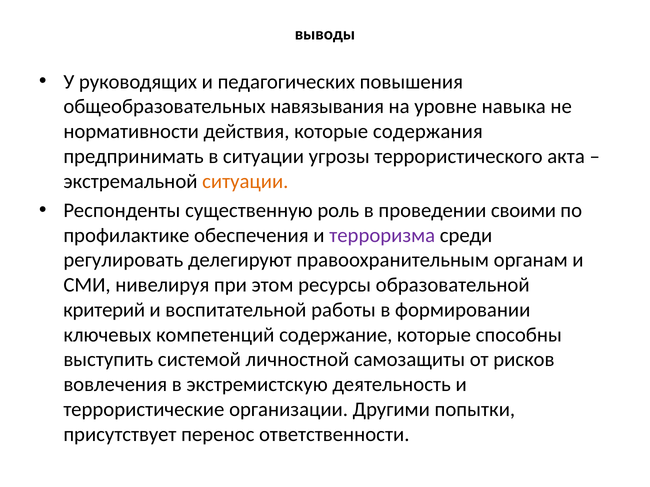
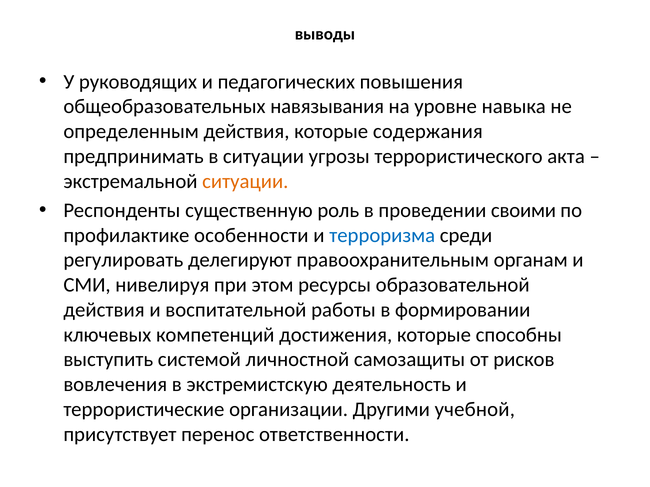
нормативности: нормативности -> определенным (131, 132)
обеспечения: обеспечения -> особенности (251, 235)
терроризма colour: purple -> blue (382, 235)
критерий: критерий -> действия (104, 310)
содержание: содержание -> достижения (336, 335)
попытки: попытки -> учебной (475, 410)
